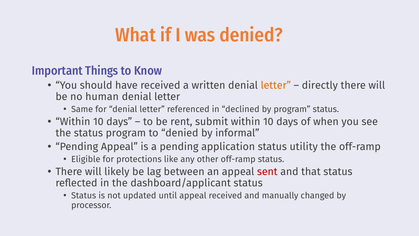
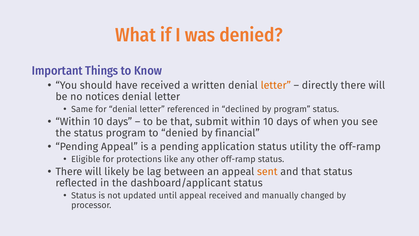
human: human -> notices (102, 97)
be rent: rent -> that (181, 122)
informal: informal -> financial (237, 133)
sent colour: red -> orange (267, 172)
